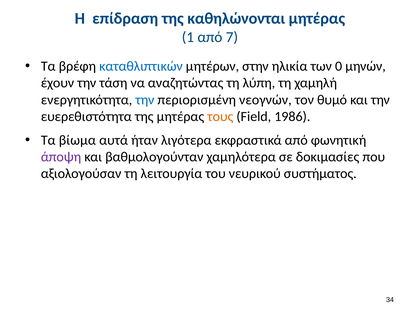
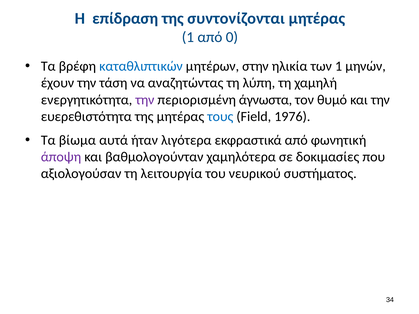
καθηλώνονται: καθηλώνονται -> συντονίζονται (236, 18)
7: 7 -> 0 (232, 37)
των 0: 0 -> 1 (339, 66)
την colour: blue -> purple (145, 100)
νεογνών: νεογνών -> άγνωστα (266, 100)
τους colour: orange -> blue (220, 117)
1986: 1986 -> 1976 (292, 117)
